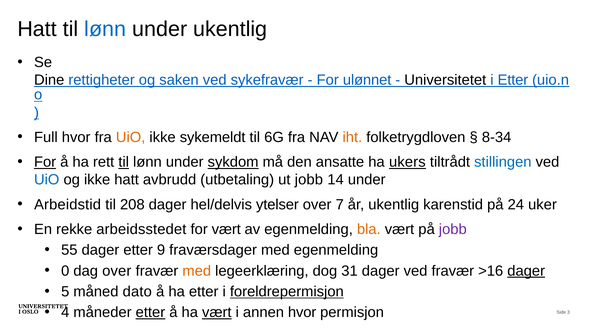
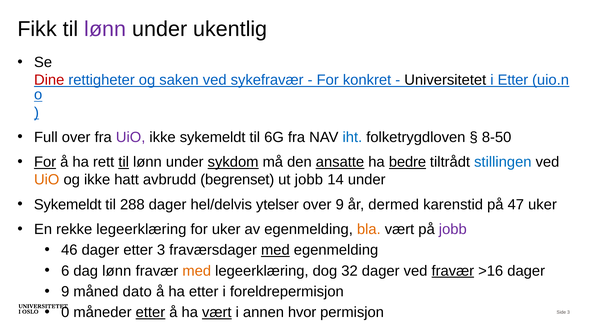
Hatt: Hatt -> Fikk (37, 29)
lønn colour: blue -> purple (105, 29)
Dine colour: black -> red (49, 80)
ulønnet: ulønnet -> konkret (367, 80)
Full hvor: hvor -> over (76, 137)
UiO colour: orange -> purple (131, 137)
iht colour: orange -> blue (352, 137)
8-34: 8-34 -> 8-50 (497, 137)
ansatte underline: none -> present (340, 162)
ukers: ukers -> bedre (407, 162)
UiO colour: blue -> orange (47, 180)
utbetaling: utbetaling -> begrenset (237, 180)
Arbeidstid: Arbeidstid -> Sykemeldt (68, 204)
208: 208 -> 288 (132, 204)
over 7: 7 -> 9 (340, 204)
år ukentlig: ukentlig -> dermed (394, 204)
24: 24 -> 47 (516, 204)
rekke arbeidsstedet: arbeidsstedet -> legeerklæring (141, 229)
for vært: vært -> uker (226, 229)
55: 55 -> 46 (69, 250)
etter 9: 9 -> 3 (161, 250)
med underline: none -> present (275, 250)
0: 0 -> 6 (65, 271)
dag over: over -> lønn (117, 271)
31: 31 -> 32 (350, 271)
fravær underline: none -> present (453, 271)
dager underline: present -> none (526, 271)
5: 5 -> 9 (65, 292)
foreldrepermisjon underline: present -> none (287, 292)
4: 4 -> 0 (65, 312)
